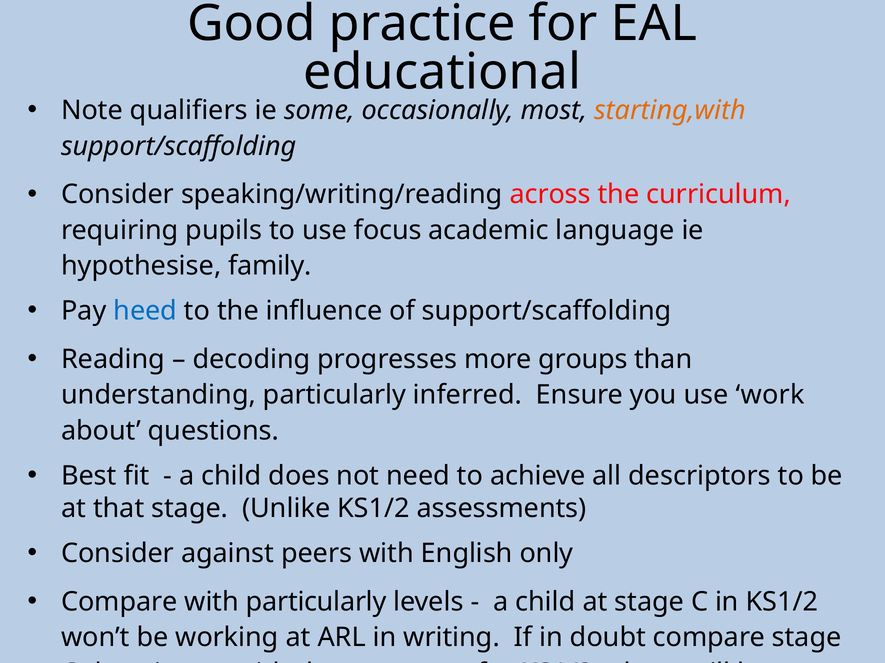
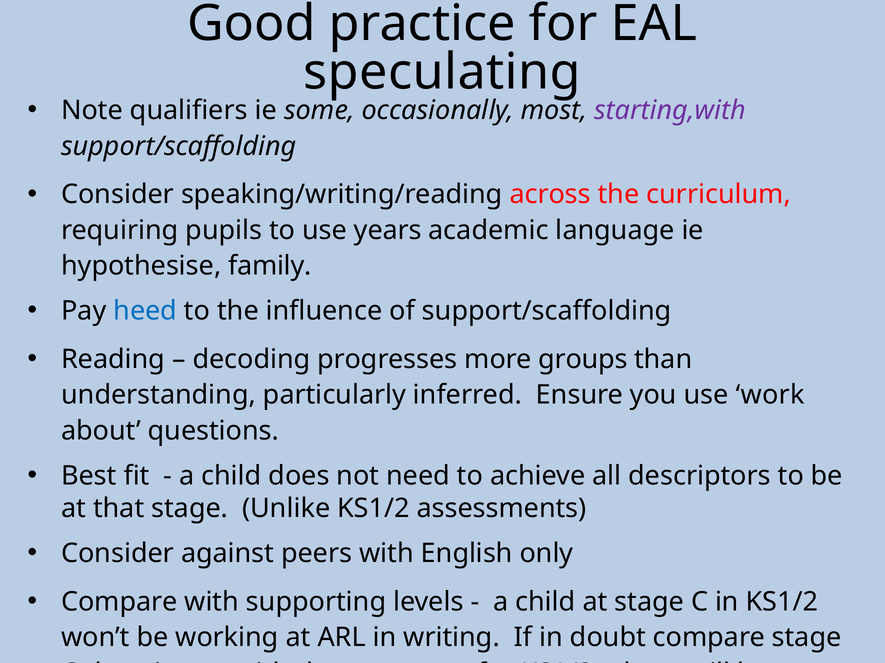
educational: educational -> speculating (442, 72)
starting,with colour: orange -> purple (670, 111)
focus: focus -> years (388, 230)
with particularly: particularly -> supporting (316, 603)
